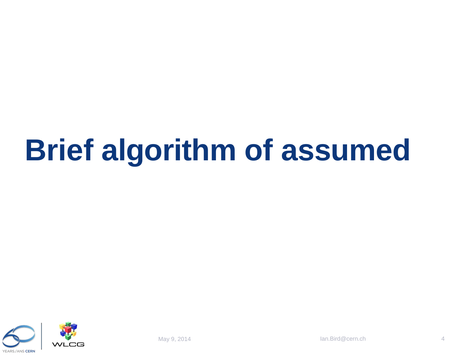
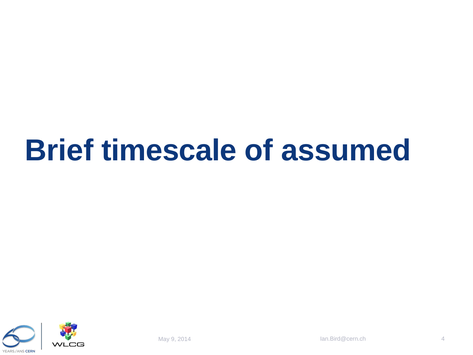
algorithm: algorithm -> timescale (169, 150)
